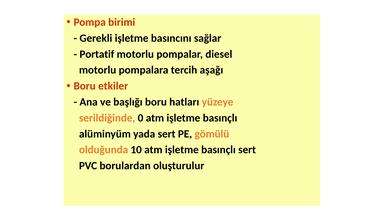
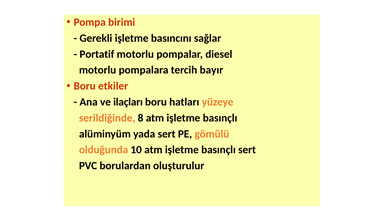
aşağı: aşağı -> bayır (211, 70)
başlığı: başlığı -> ilaçları (128, 102)
0: 0 -> 8 (141, 118)
